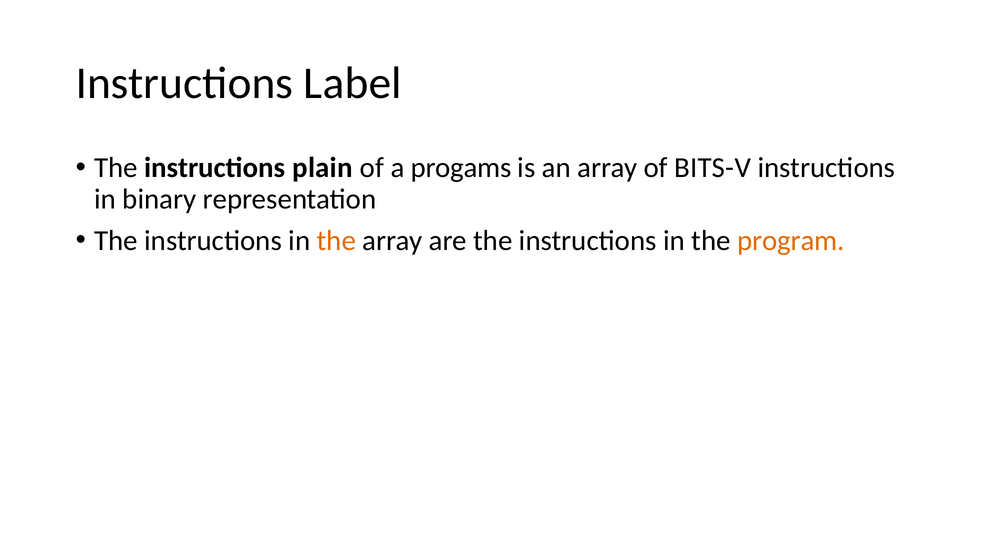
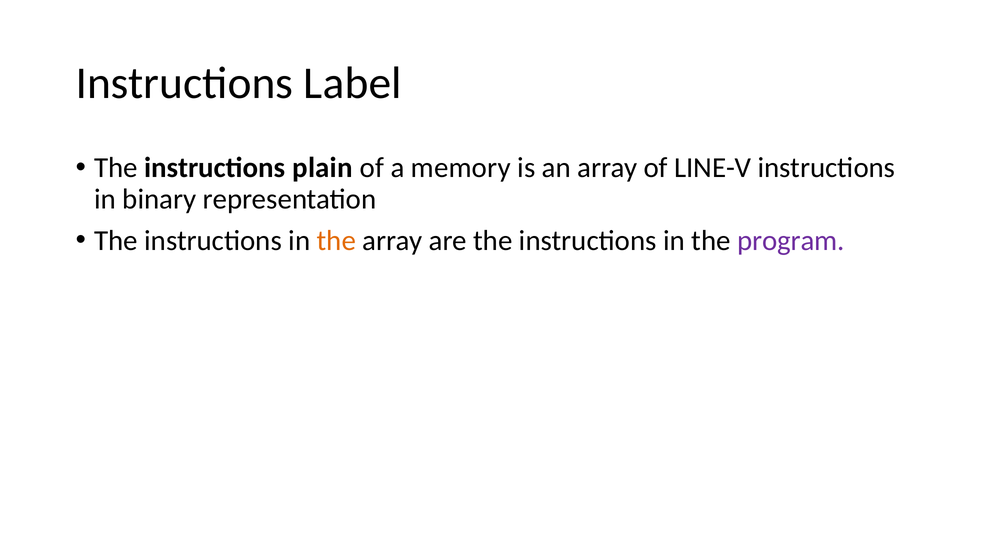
progams: progams -> memory (461, 168)
BITS-V: BITS-V -> LINE-V (713, 168)
program colour: orange -> purple (791, 241)
